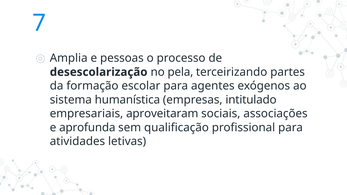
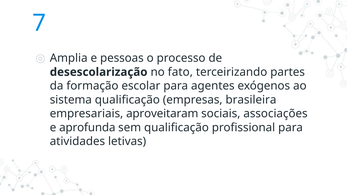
pela: pela -> fato (180, 72)
sistema humanística: humanística -> qualificação (127, 100)
intitulado: intitulado -> brasileira (251, 100)
